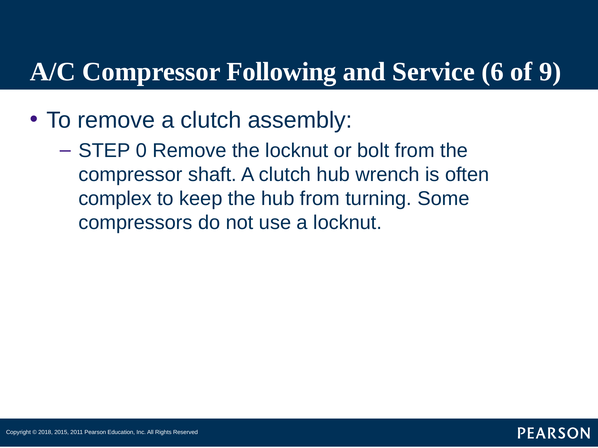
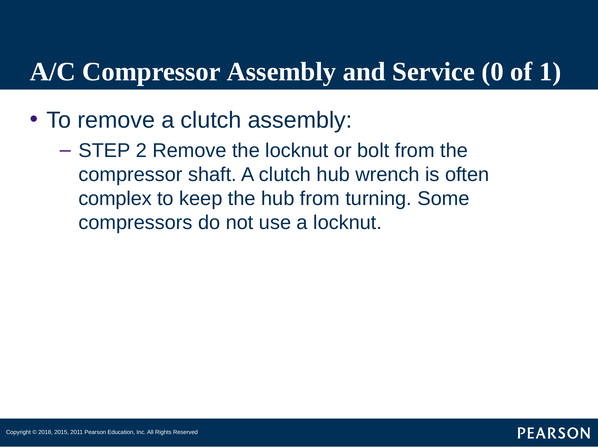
Compressor Following: Following -> Assembly (281, 72)
6: 6 -> 0 (493, 72)
9: 9 -> 1 (550, 72)
0: 0 -> 2 (141, 151)
